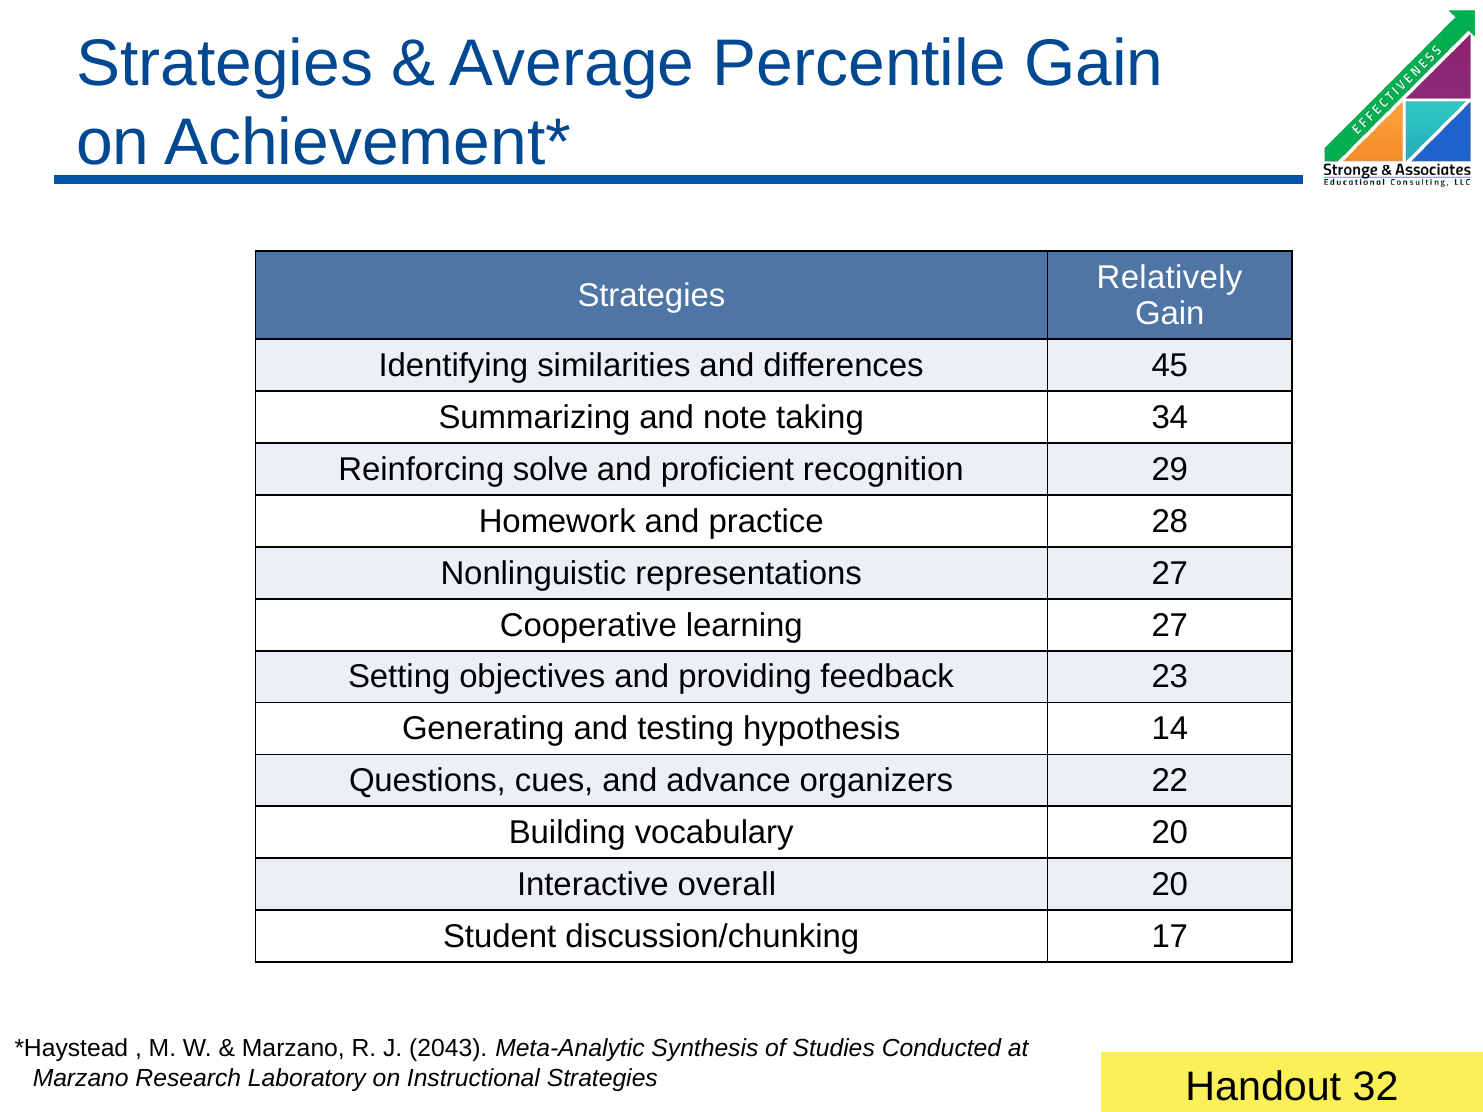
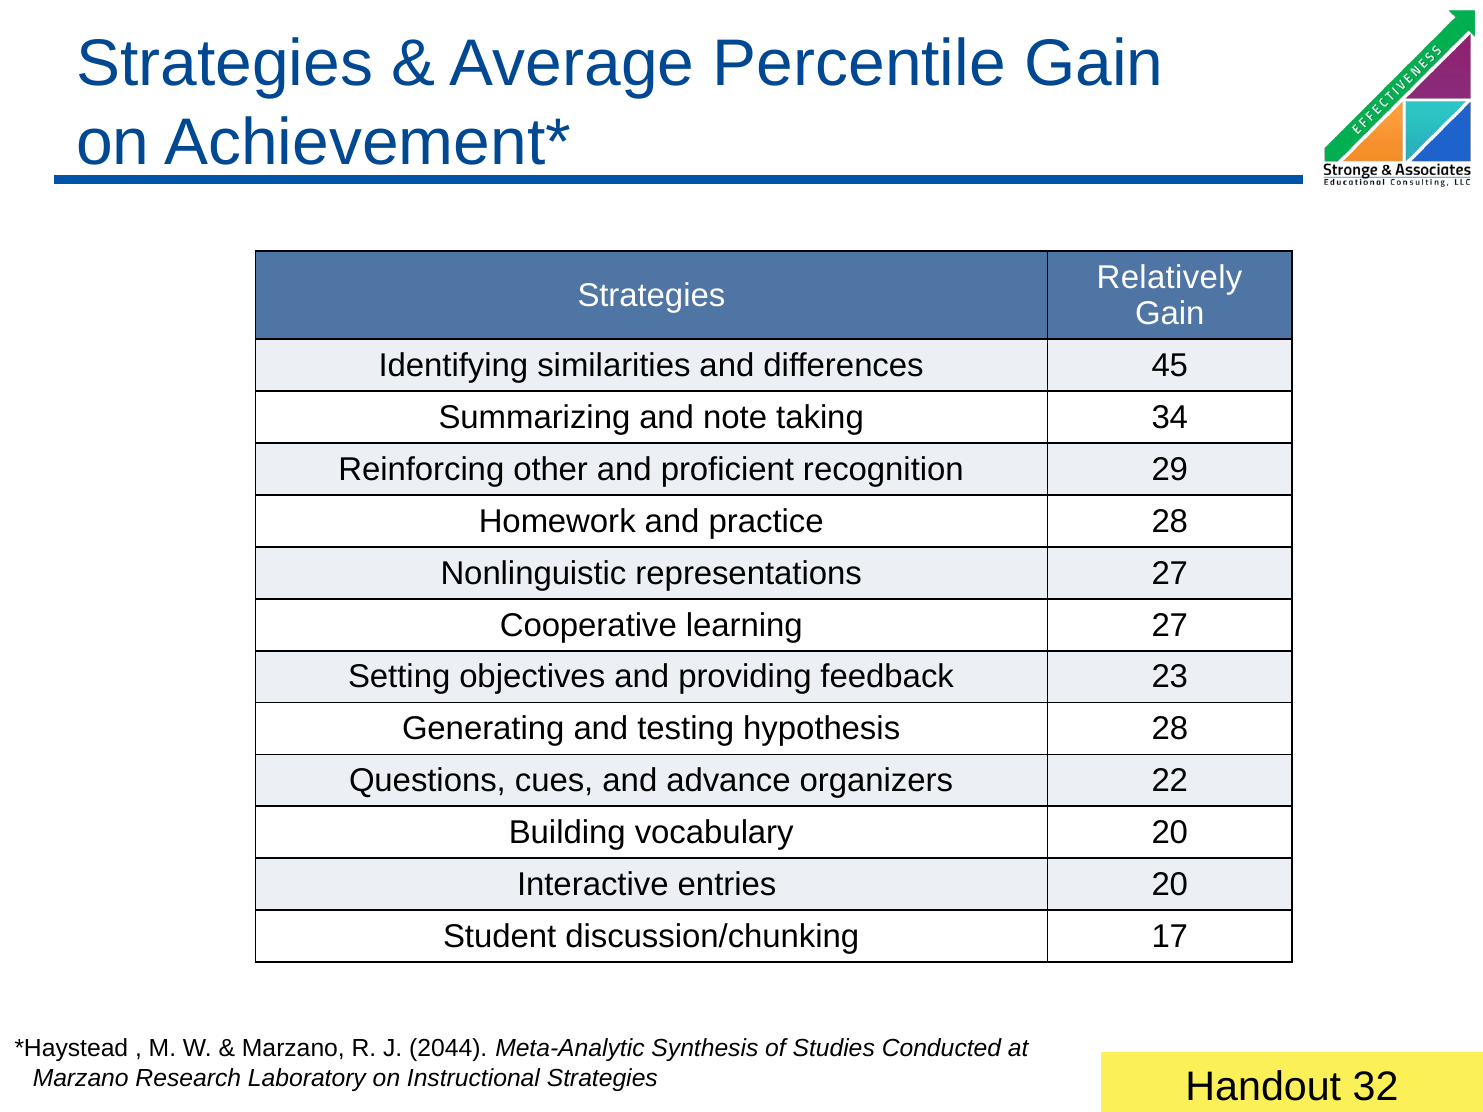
solve: solve -> other (551, 470)
hypothesis 14: 14 -> 28 (1170, 729)
overall: overall -> entries (727, 885)
2043: 2043 -> 2044 (448, 1049)
